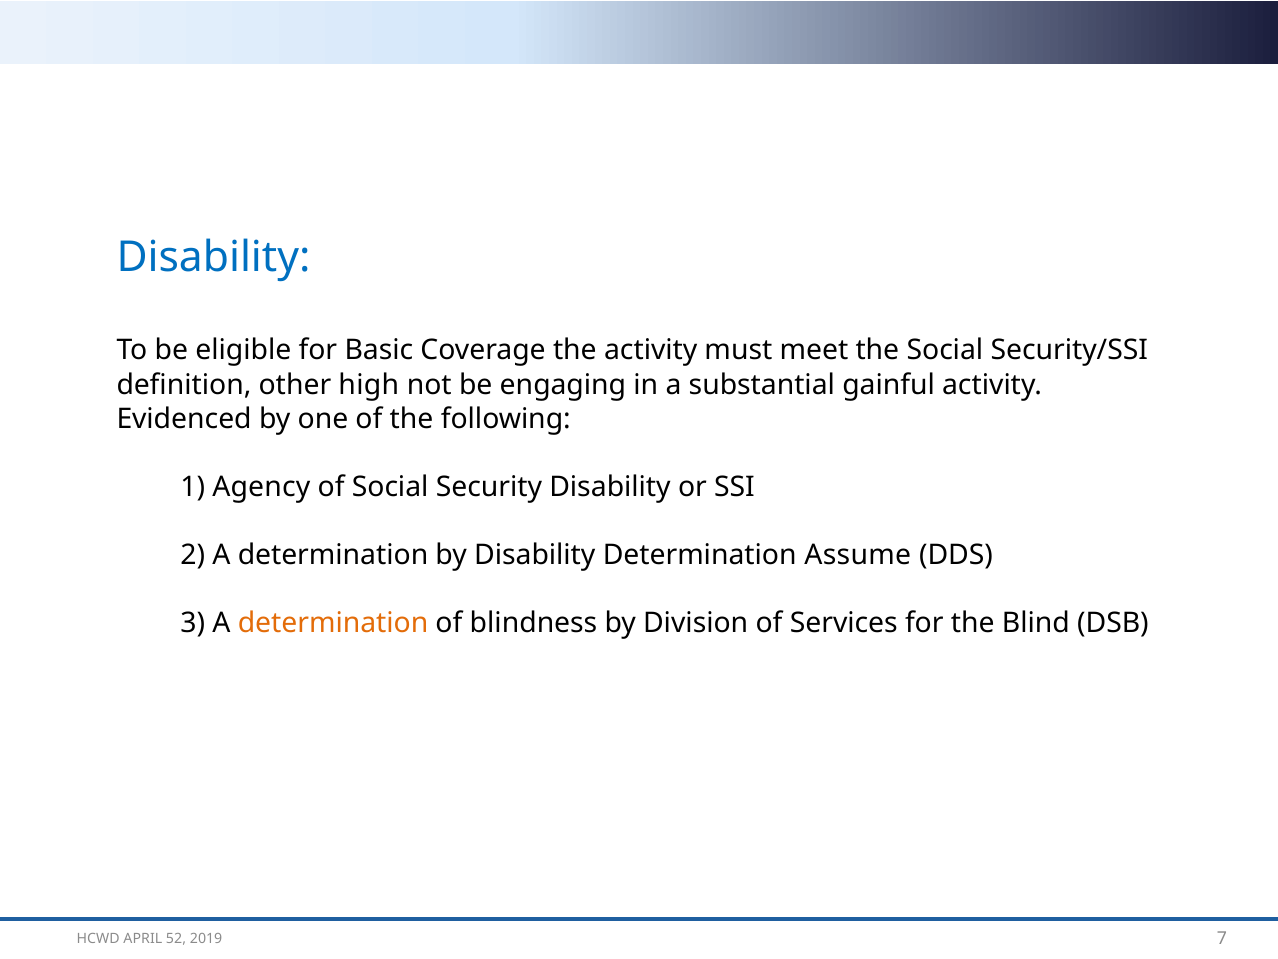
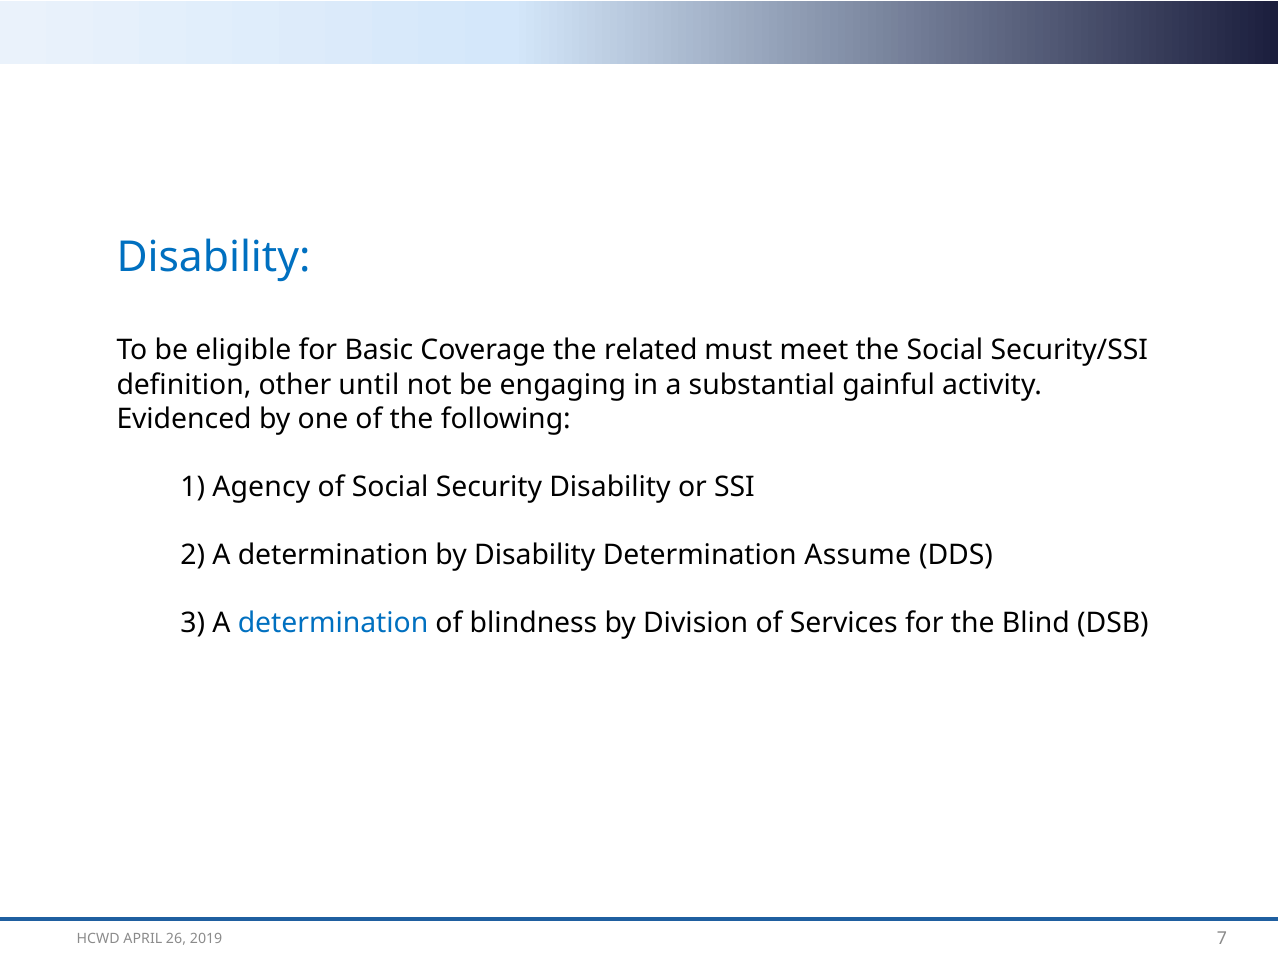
the activity: activity -> related (651, 350)
high: high -> until (369, 385)
determination colour: orange -> blue (333, 623)
52: 52 -> 26 (176, 938)
